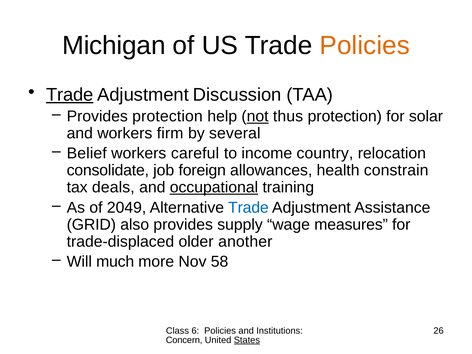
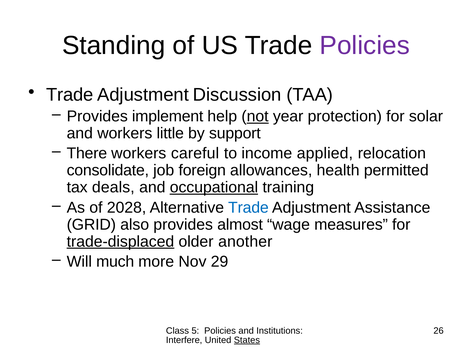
Michigan: Michigan -> Standing (114, 45)
Policies colour: orange -> purple (365, 45)
Trade underline: present -> none (70, 95)
Provides protection: protection -> implement (168, 116)
thus: thus -> year (288, 116)
firm: firm -> little (170, 133)
several: several -> support (235, 133)
Belief: Belief -> There (87, 153)
country: country -> applied (325, 153)
constrain: constrain -> permitted (396, 170)
2049: 2049 -> 2028 (127, 208)
supply: supply -> almost (240, 225)
trade-displaced underline: none -> present (120, 242)
58: 58 -> 29 (220, 262)
6: 6 -> 5 (195, 331)
Concern: Concern -> Interfere (184, 340)
